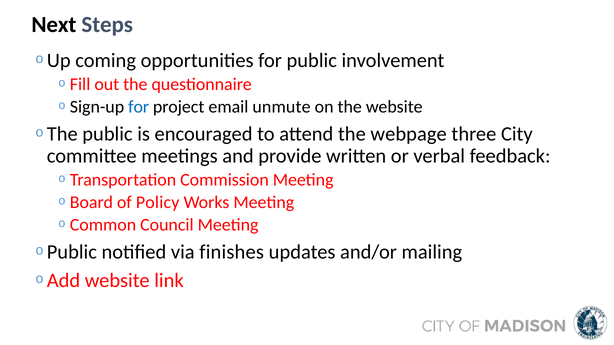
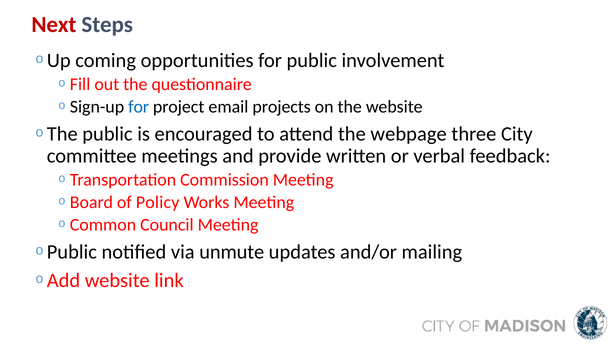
Next colour: black -> red (54, 25)
unmute: unmute -> projects (282, 107)
finishes: finishes -> unmute (232, 252)
